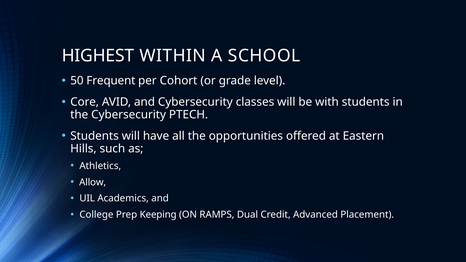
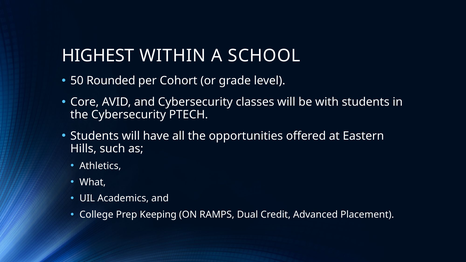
Frequent: Frequent -> Rounded (111, 81)
Allow: Allow -> What (93, 182)
